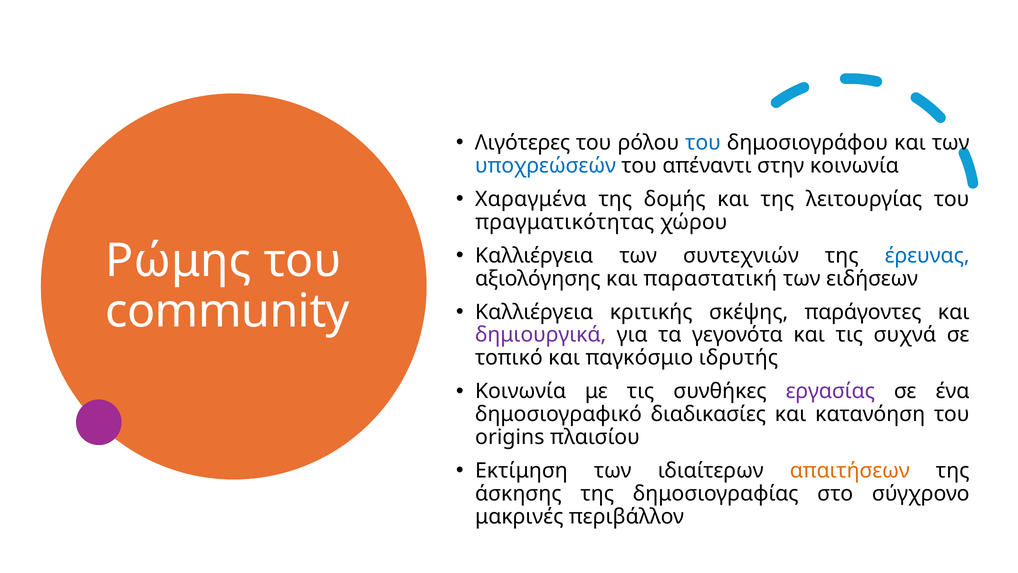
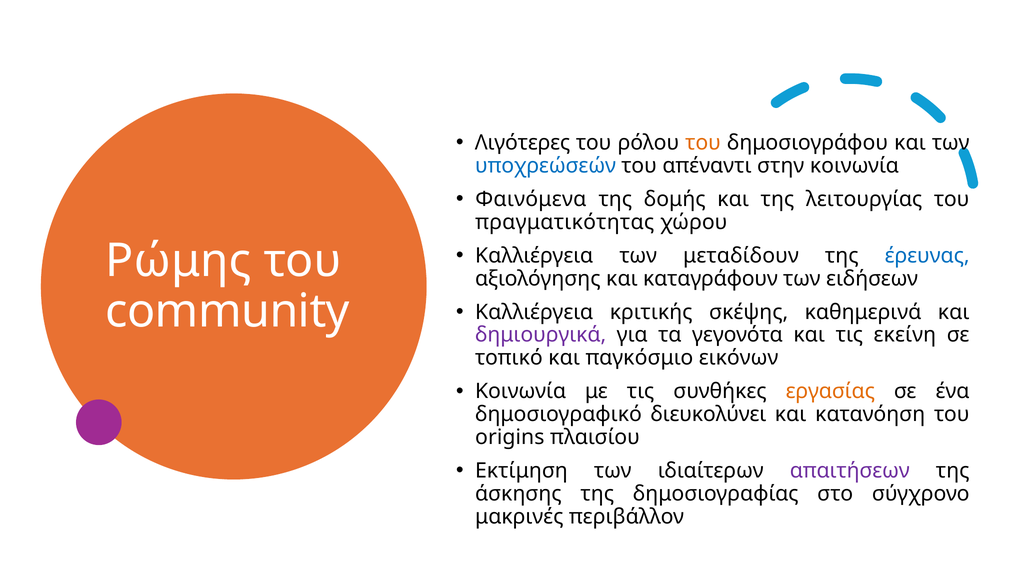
του colour: blue -> orange (703, 143)
Χαραγμένα: Χαραγμένα -> Φαινόμενα (531, 199)
συντεχνιών: συντεχνιών -> μεταδίδουν (741, 255)
παραστατική: παραστατική -> καταγράφουν (710, 278)
παράγοντες: παράγοντες -> καθημερινά (863, 312)
συχνά: συχνά -> εκείνη (905, 335)
ιδρυτής: ιδρυτής -> εικόνων (739, 358)
εργασίας colour: purple -> orange (830, 391)
διαδικασίες: διαδικασίες -> διευκολύνει (708, 414)
απαιτήσεων colour: orange -> purple (850, 470)
